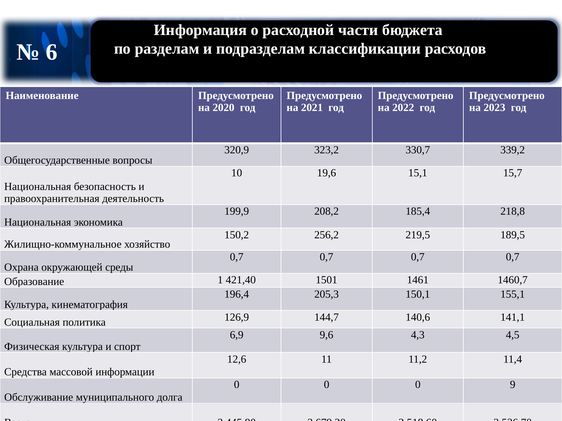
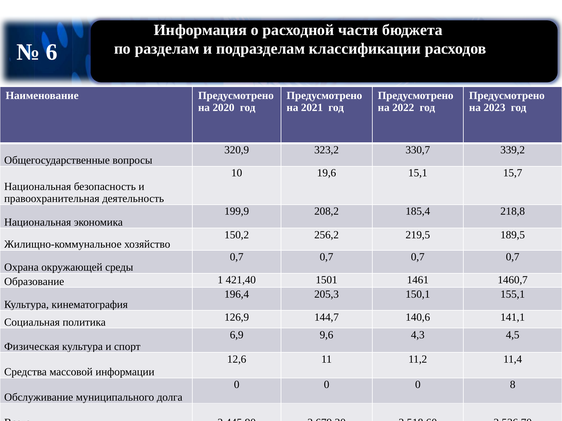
9: 9 -> 8 (513, 385)
